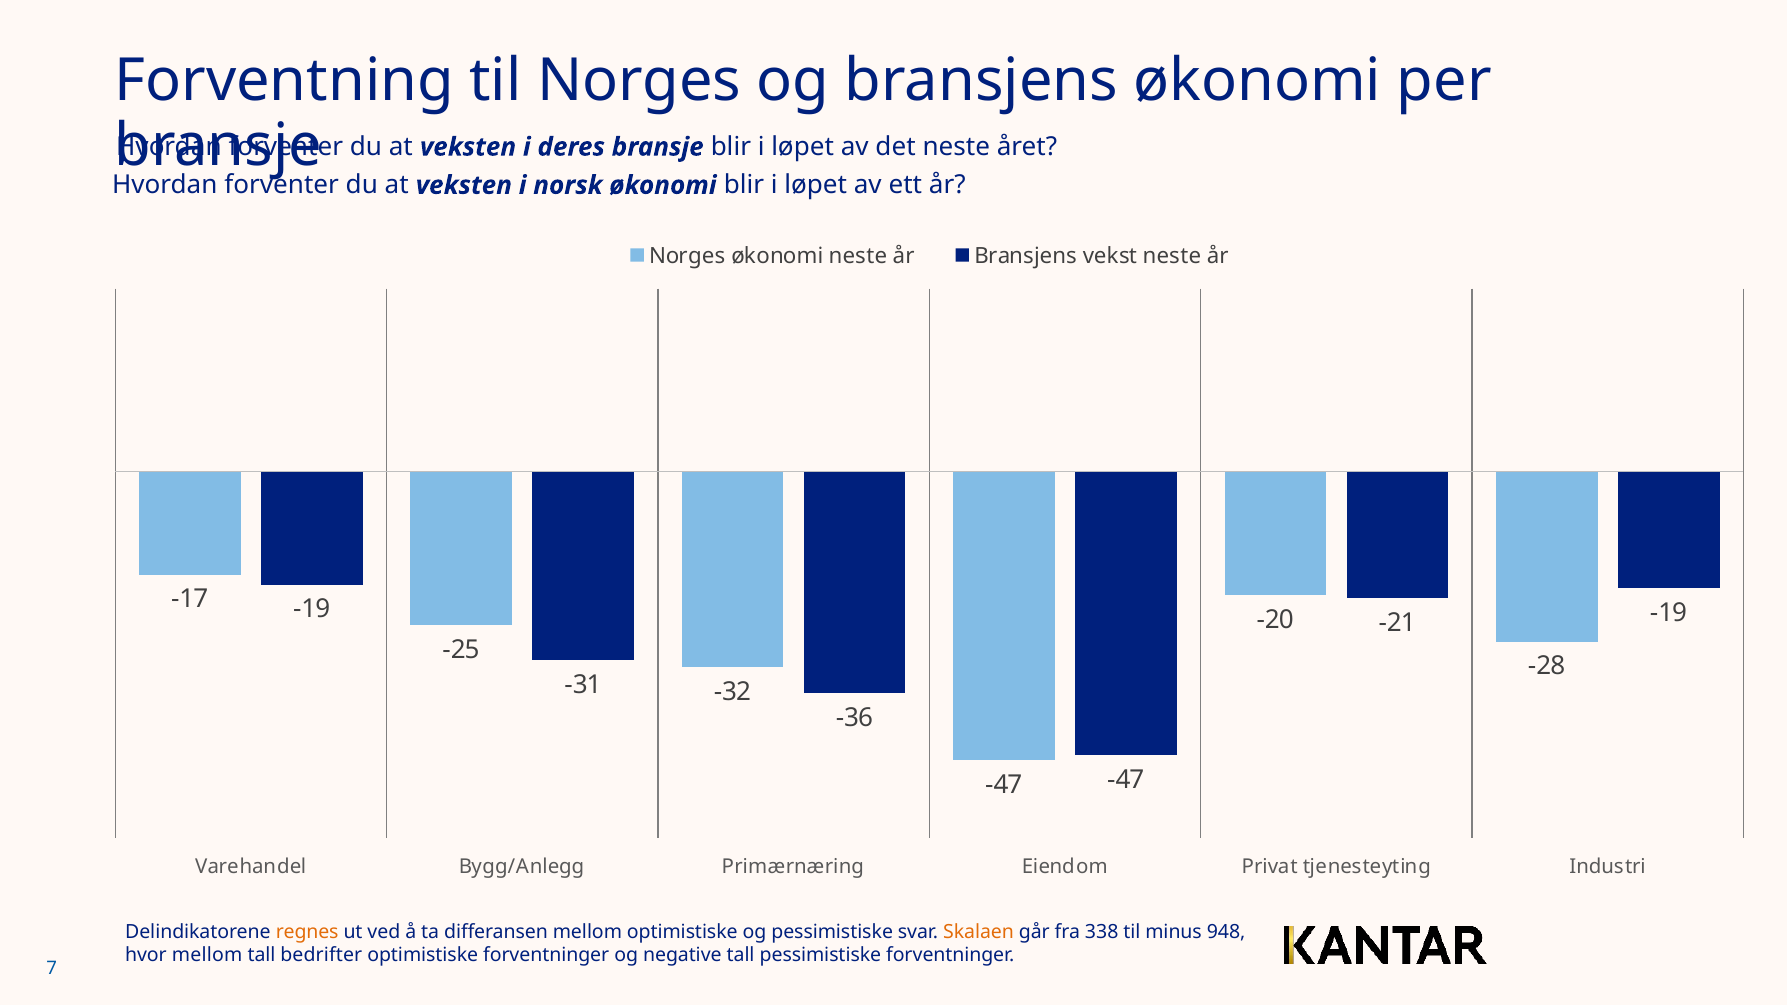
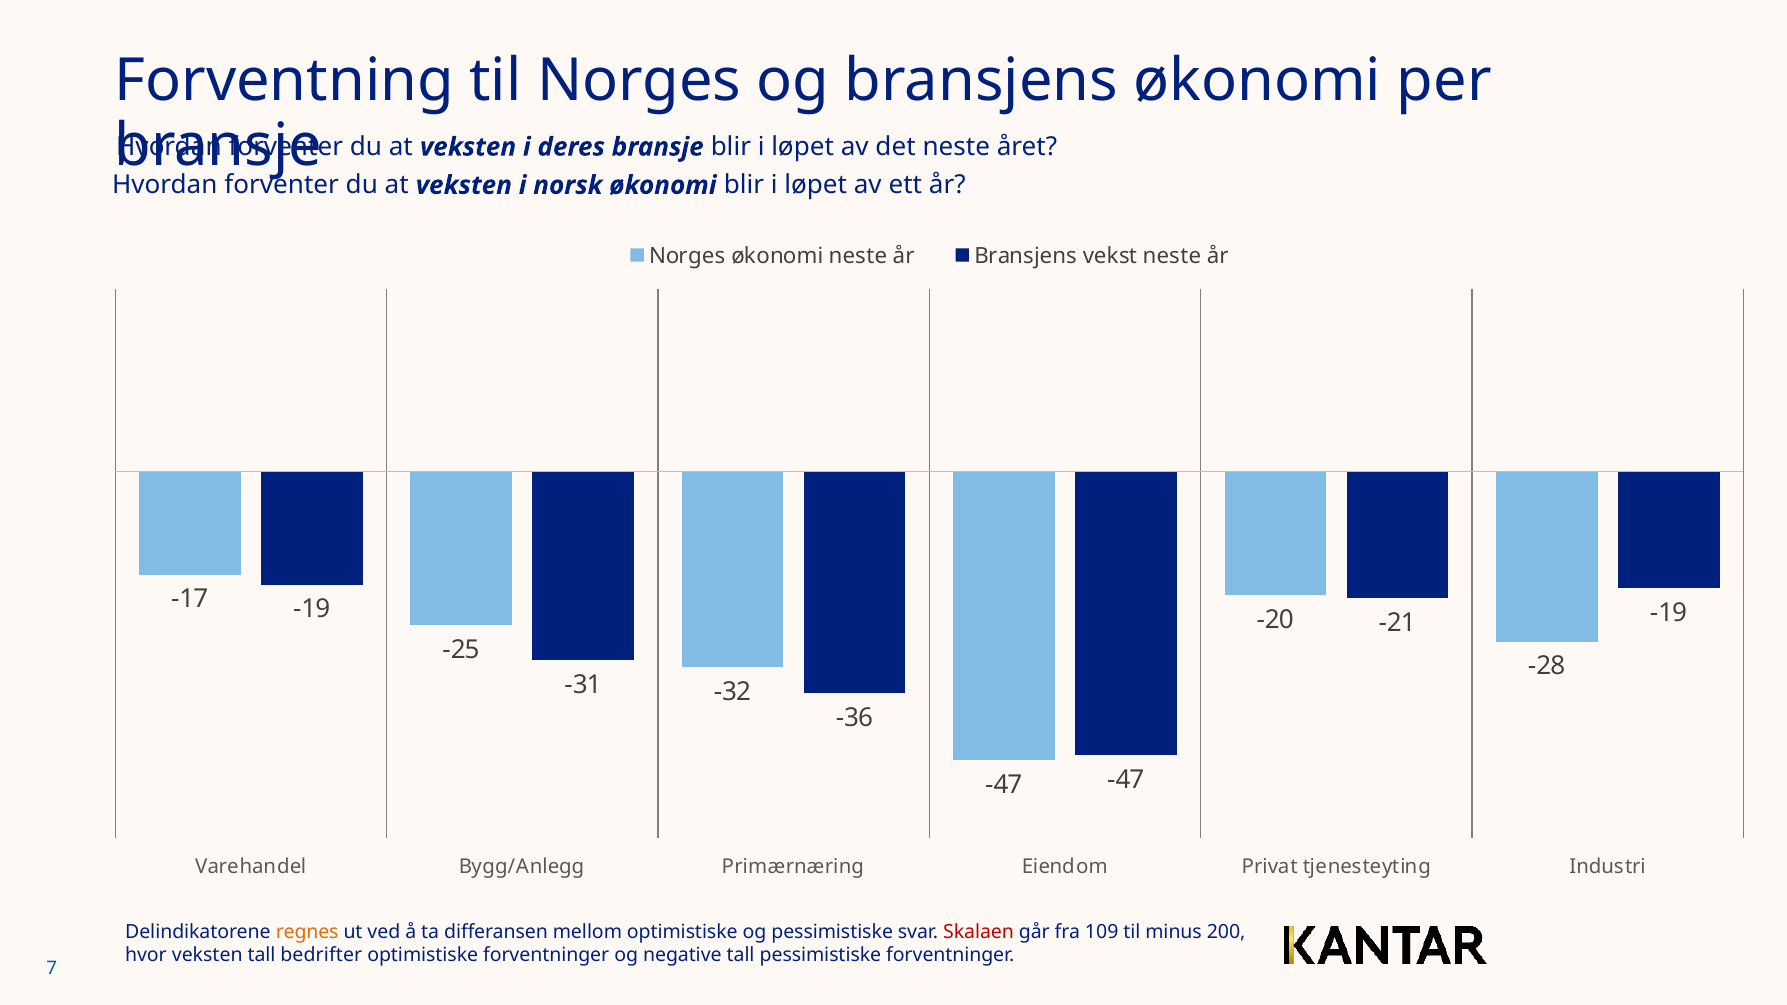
Skalaen colour: orange -> red (979, 932)
338: 338 -> 109 (1102, 932)
948: 948 -> 200 (1226, 932)
hvor mellom: mellom -> veksten (207, 956)
